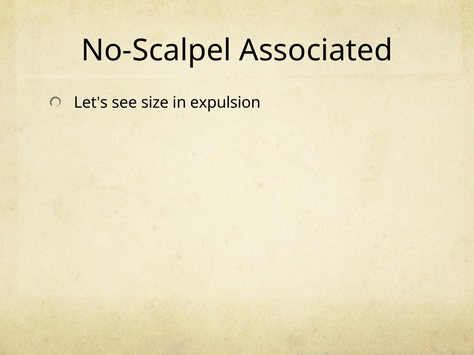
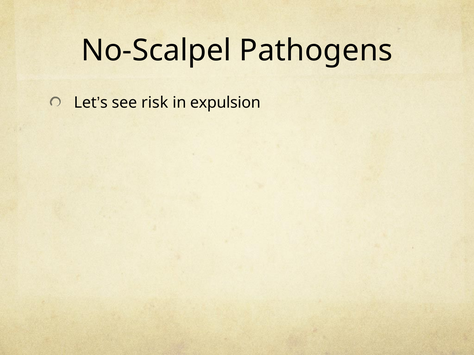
Associated: Associated -> Pathogens (316, 51)
size: size -> risk (155, 103)
